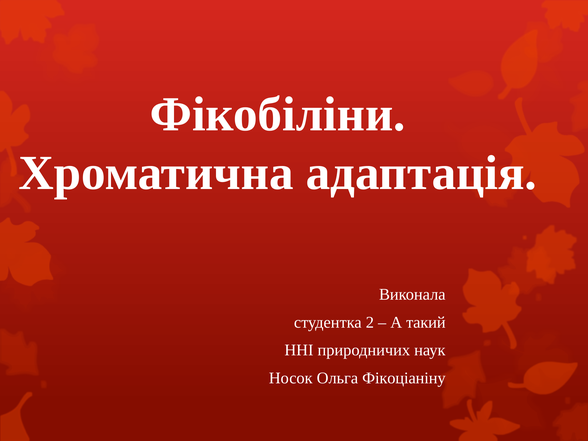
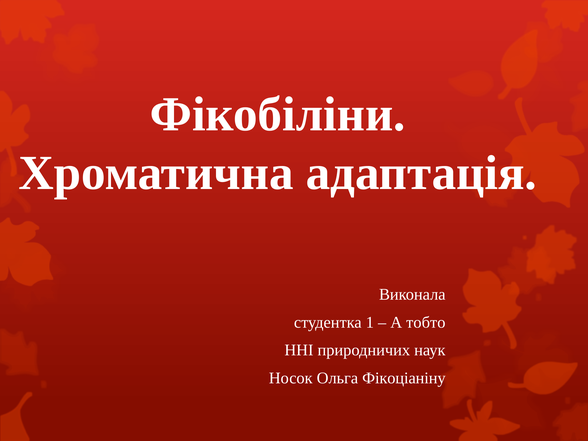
2: 2 -> 1 (370, 322)
такий: такий -> тобто (426, 322)
